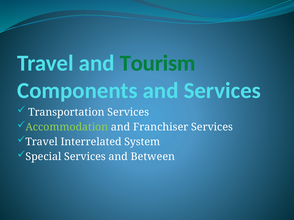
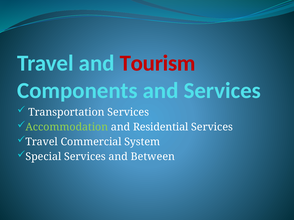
Tourism colour: green -> red (158, 63)
Franchiser: Franchiser -> Residential (161, 127)
Interrelated: Interrelated -> Commercial (91, 142)
